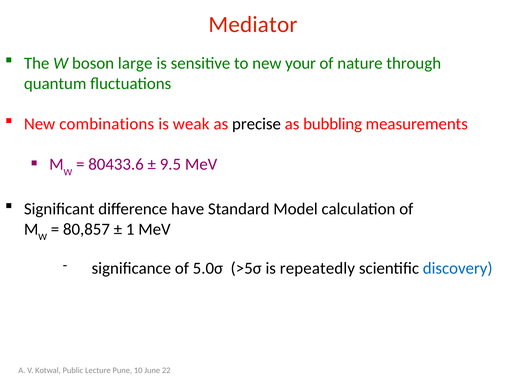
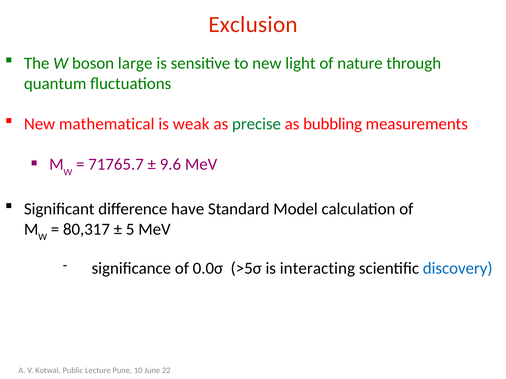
Mediator: Mediator -> Exclusion (253, 25)
your: your -> light (300, 63)
combinations: combinations -> mathematical (107, 124)
precise colour: black -> green (256, 124)
80433.6: 80433.6 -> 71765.7 (116, 165)
9.5: 9.5 -> 9.6 (170, 165)
80,857: 80,857 -> 80,317 (86, 229)
1: 1 -> 5 (130, 229)
5.0σ: 5.0σ -> 0.0σ (208, 269)
repeatedly: repeatedly -> interacting (317, 269)
